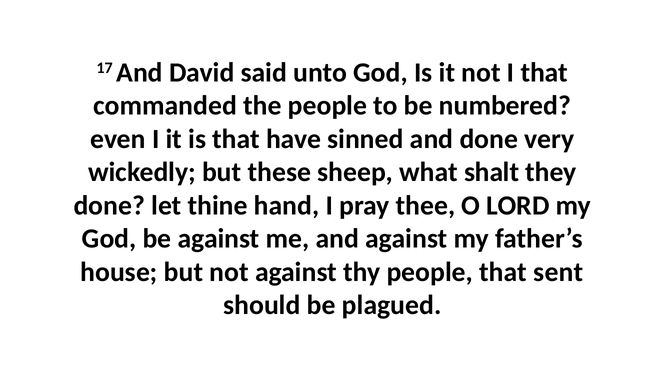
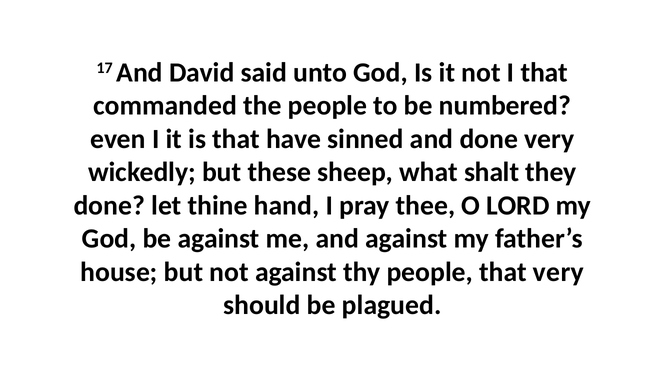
that sent: sent -> very (558, 272)
